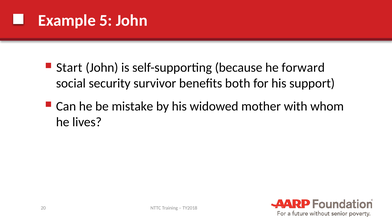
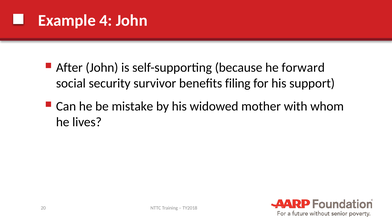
5: 5 -> 4 (106, 20)
Start: Start -> After (69, 67)
both: both -> filing (238, 83)
